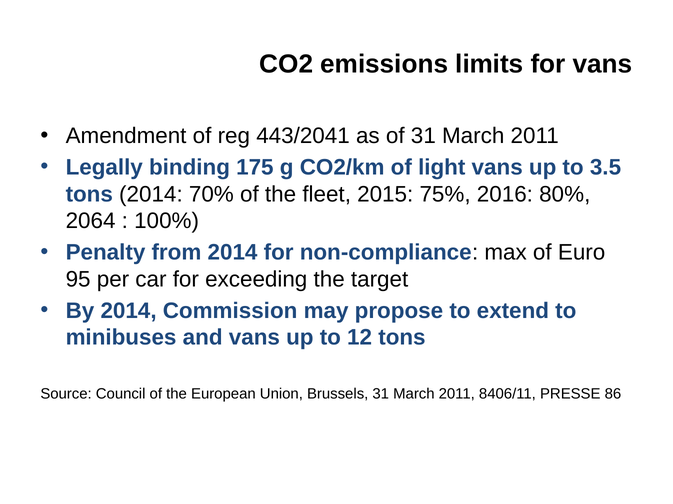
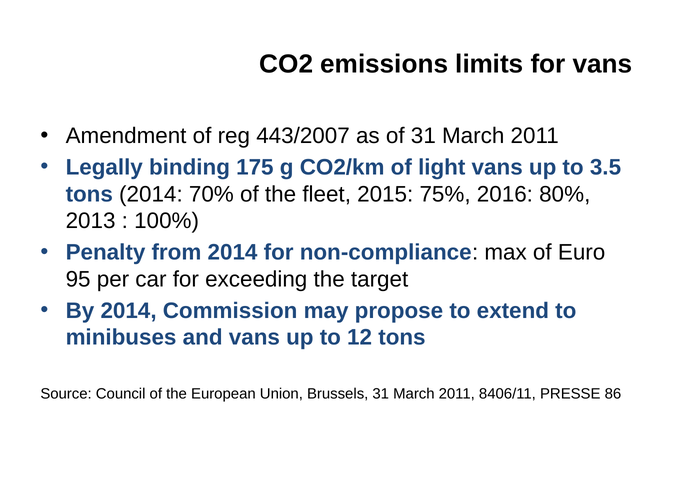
443/2041: 443/2041 -> 443/2007 (303, 136)
2064: 2064 -> 2013 (91, 221)
